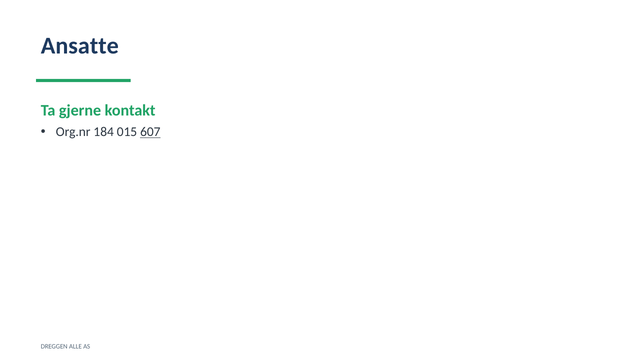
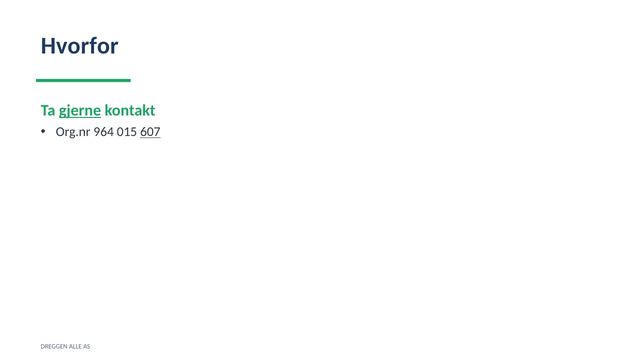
Ansatte: Ansatte -> Hvorfor (80, 46)
gjerne underline: none -> present (80, 110)
184: 184 -> 964 (104, 132)
